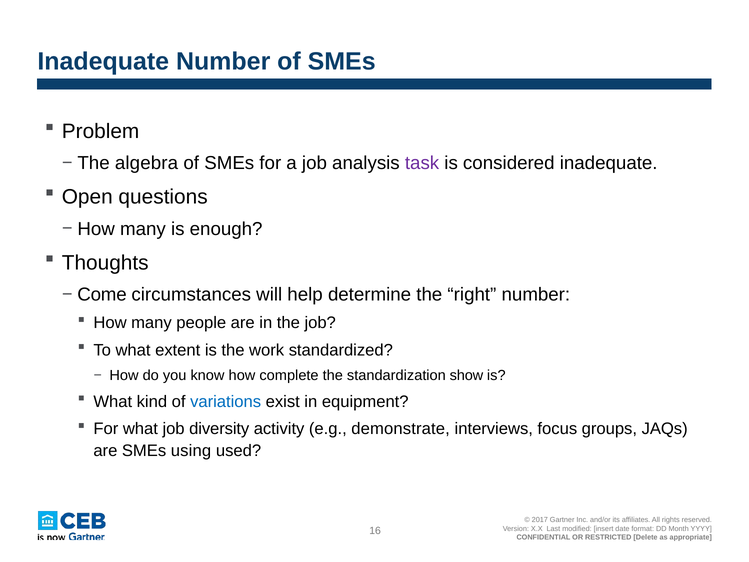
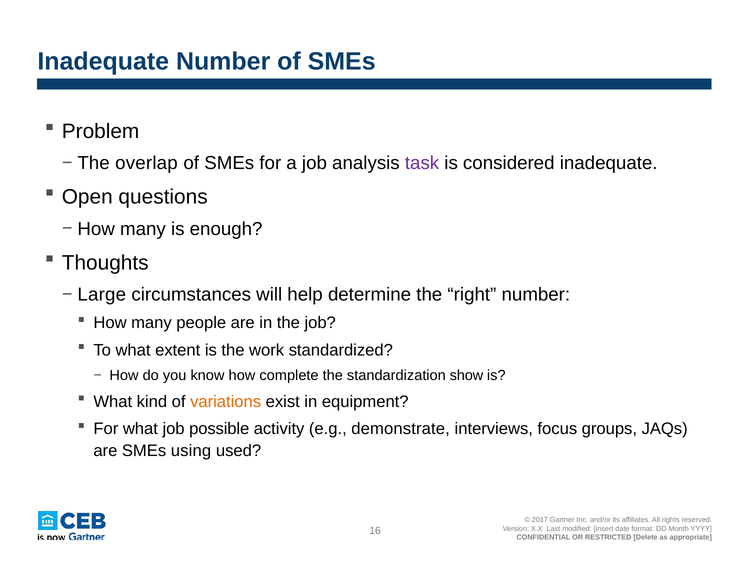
algebra: algebra -> overlap (146, 163)
Come: Come -> Large (102, 295)
variations colour: blue -> orange (226, 402)
diversity: diversity -> possible (219, 429)
